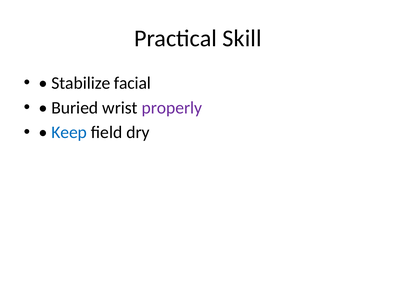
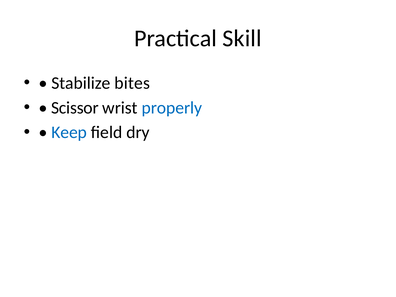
facial: facial -> bites (132, 83)
Buried: Buried -> Scissor (75, 108)
properly colour: purple -> blue (172, 108)
